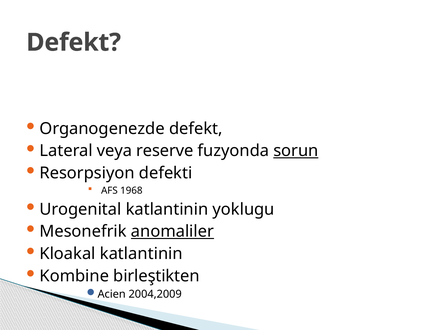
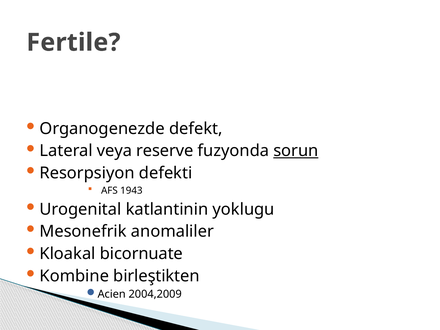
Defekt: Defekt -> Fertile (73, 42)
1968: 1968 -> 1943 (131, 191)
anomaliler underline: present -> none (172, 231)
Kloakal katlantinin: katlantinin -> bicornuate (141, 254)
